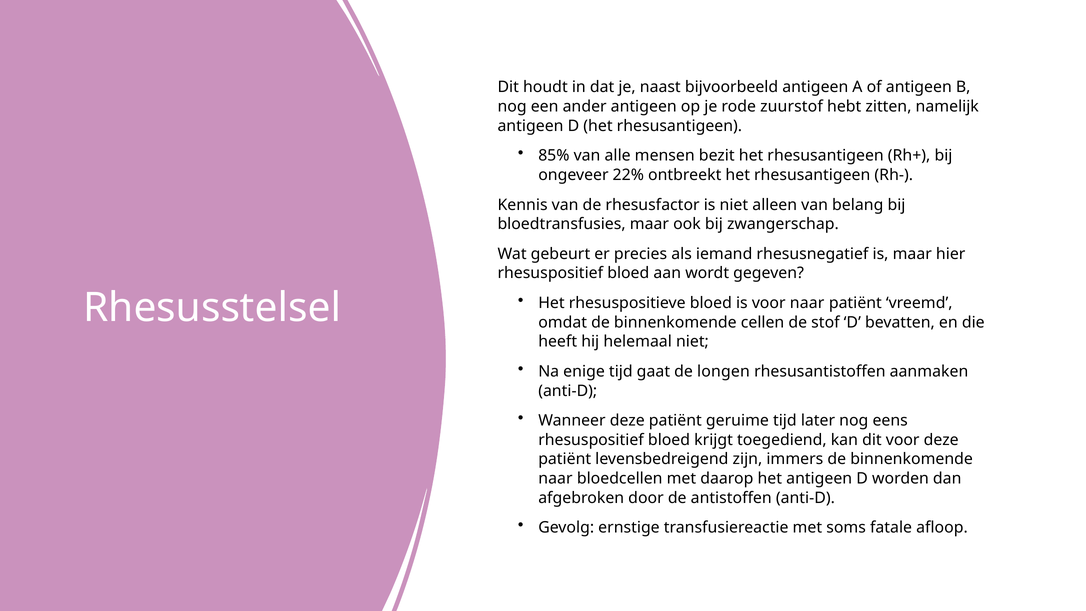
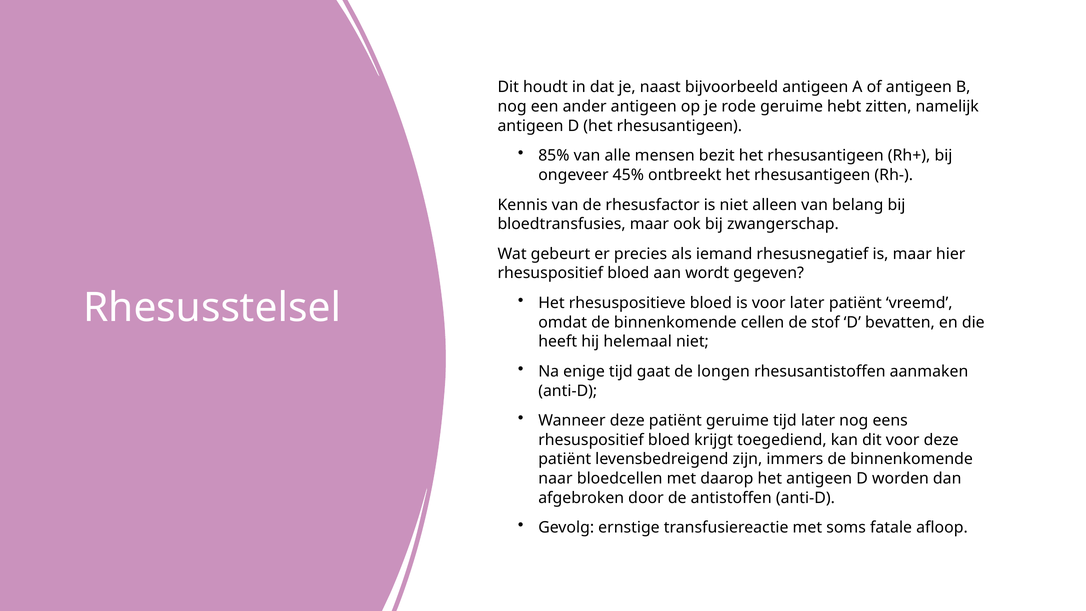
rode zuurstof: zuurstof -> geruime (792, 107)
22%: 22% -> 45% (628, 175)
voor naar: naar -> later (807, 303)
